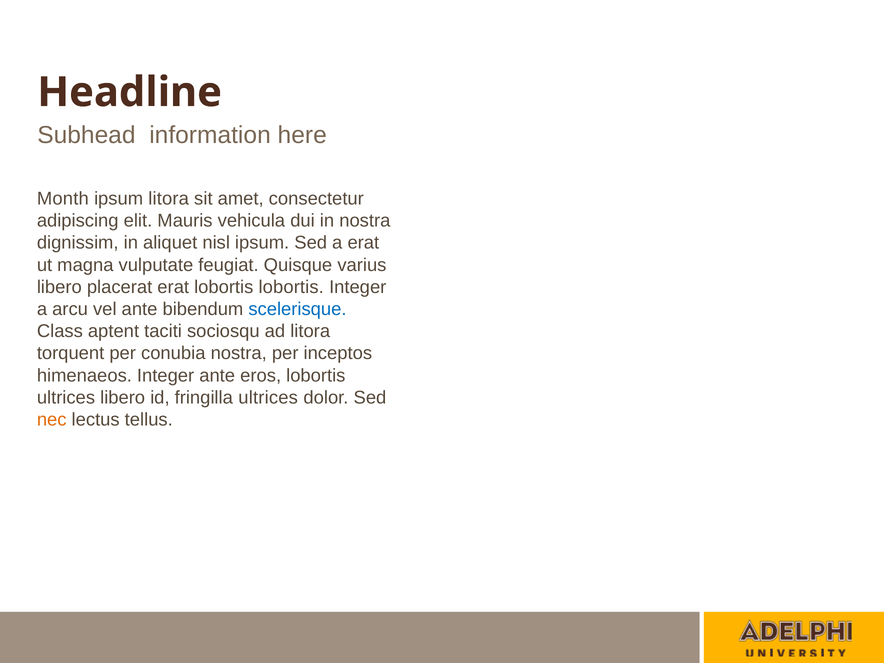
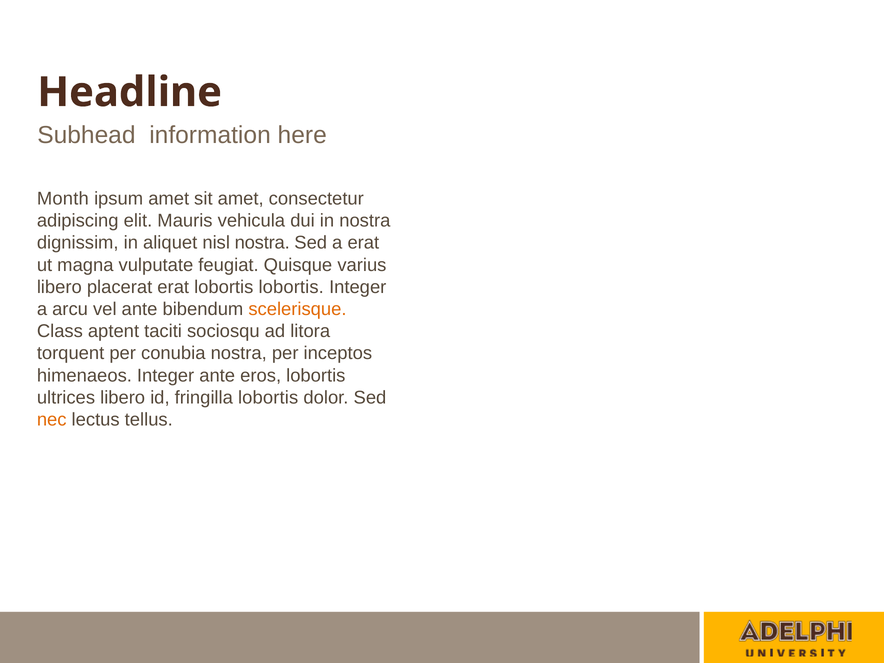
ipsum litora: litora -> amet (169, 199)
nisl ipsum: ipsum -> nostra (262, 243)
scelerisque colour: blue -> orange (297, 309)
fringilla ultrices: ultrices -> lobortis (268, 398)
